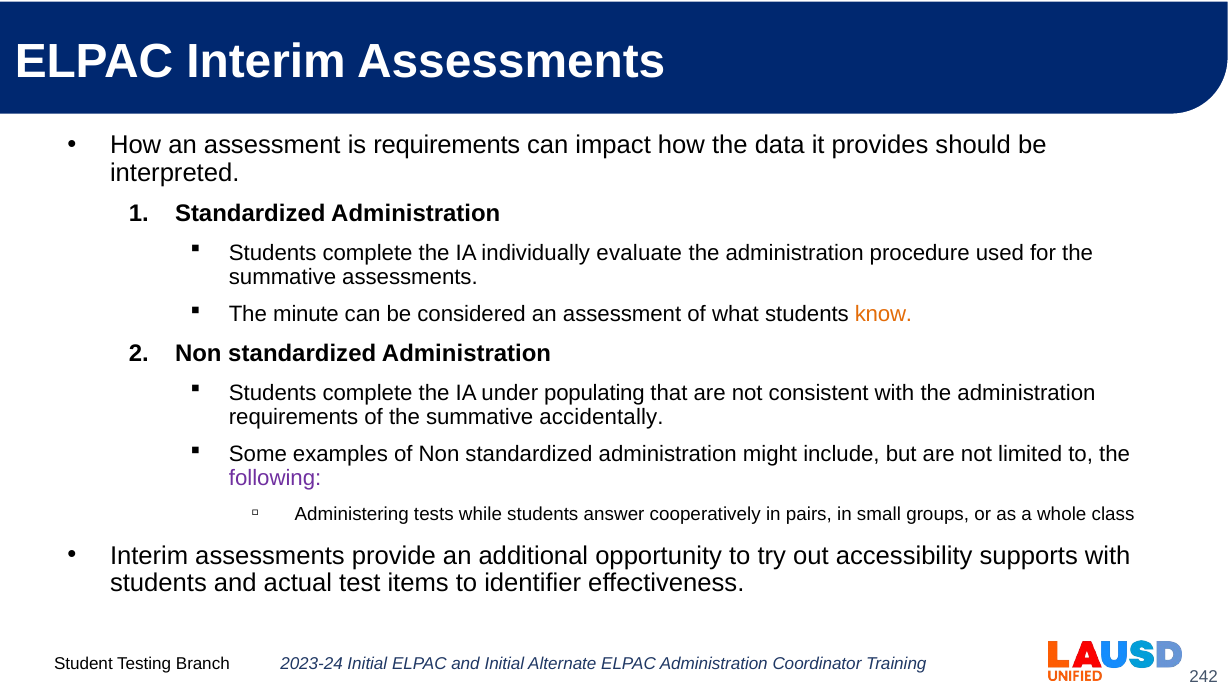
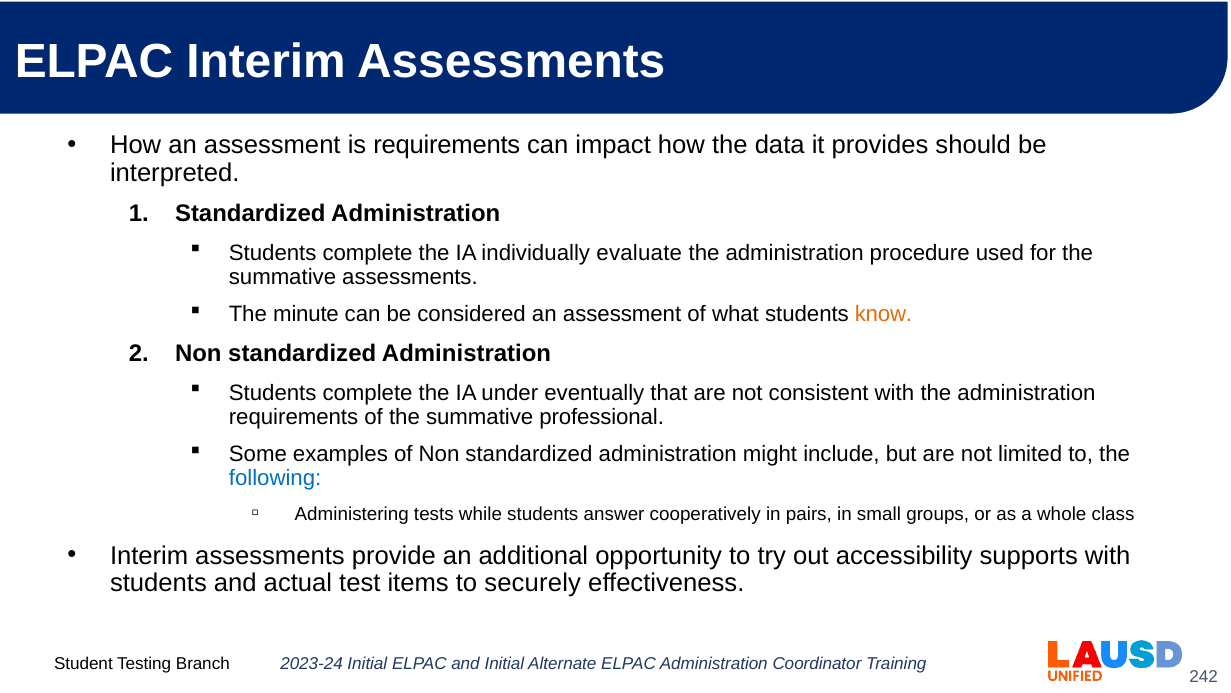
populating: populating -> eventually (594, 392)
accidentally: accidentally -> professional (602, 416)
following colour: purple -> blue (275, 478)
identifier: identifier -> securely (533, 583)
